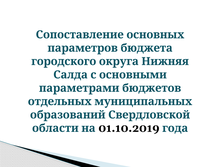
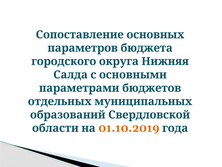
01.10.2019 colour: black -> orange (129, 128)
